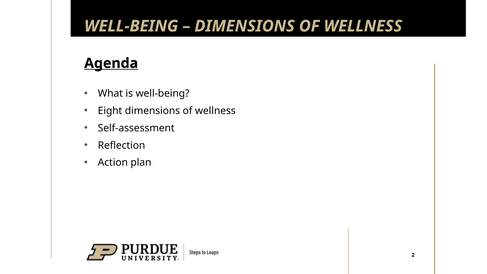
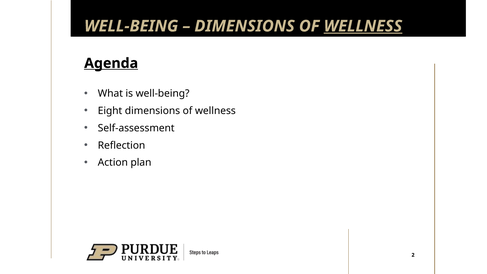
WELLNESS underline: none -> present (363, 26)
